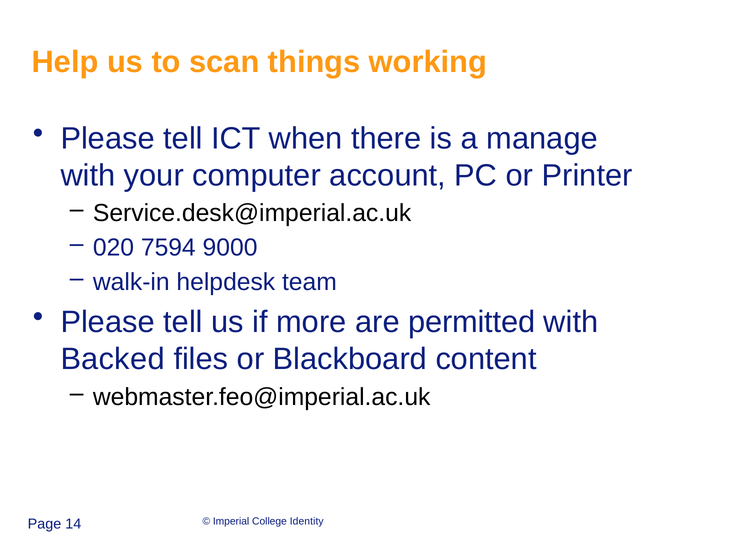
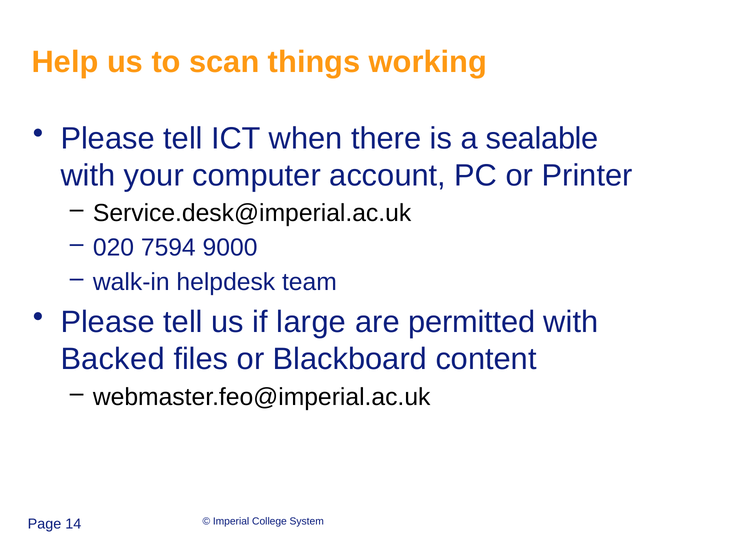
manage: manage -> sealable (542, 138)
more: more -> large (311, 322)
Identity: Identity -> System (307, 521)
